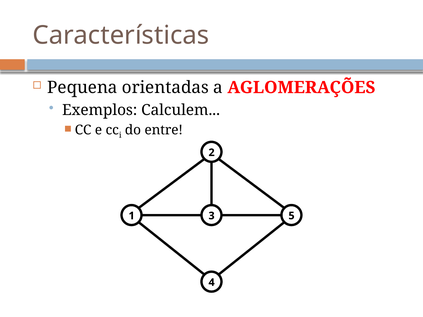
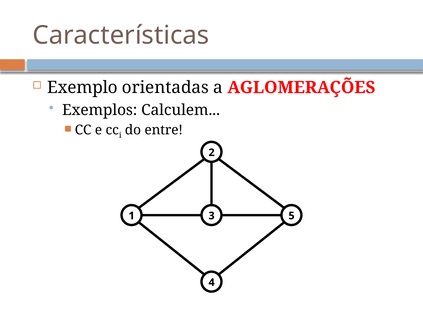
Pequena: Pequena -> Exemplo (83, 88)
